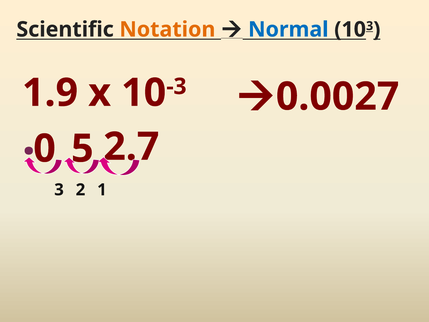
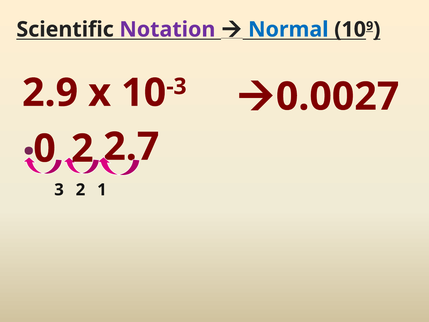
Notation colour: orange -> purple (167, 29)
3: 3 -> 9 (370, 26)
1.9: 1.9 -> 2.9 (50, 93)
5: 5 -> 2 (82, 149)
